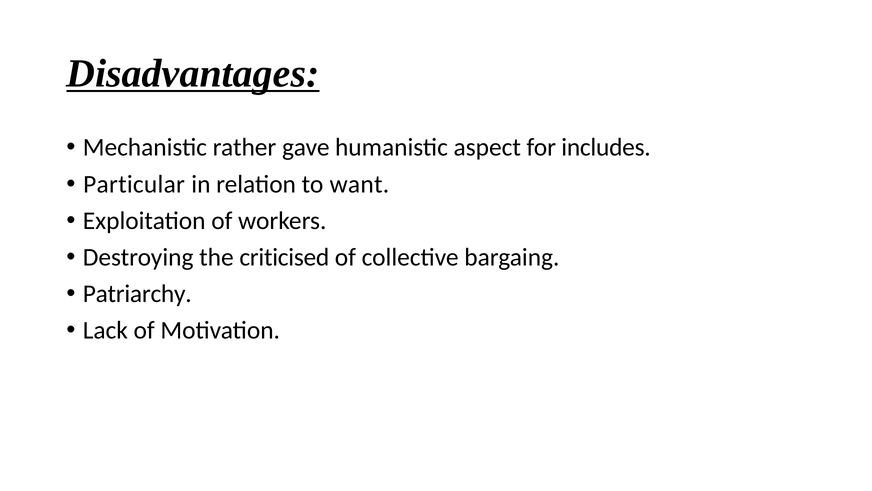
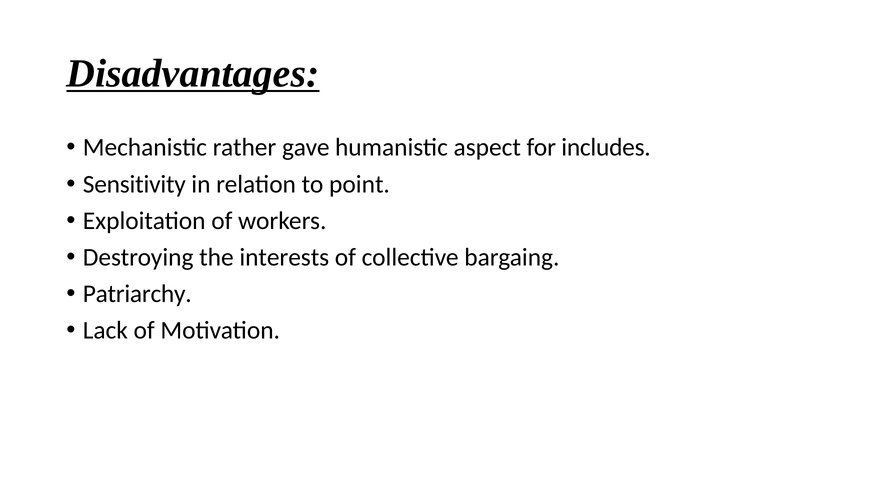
Particular: Particular -> Sensitivity (134, 184)
want: want -> point (359, 184)
criticised: criticised -> interests (284, 257)
